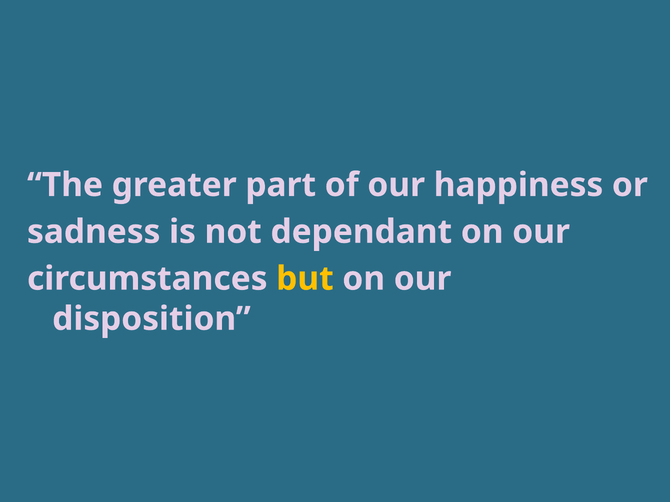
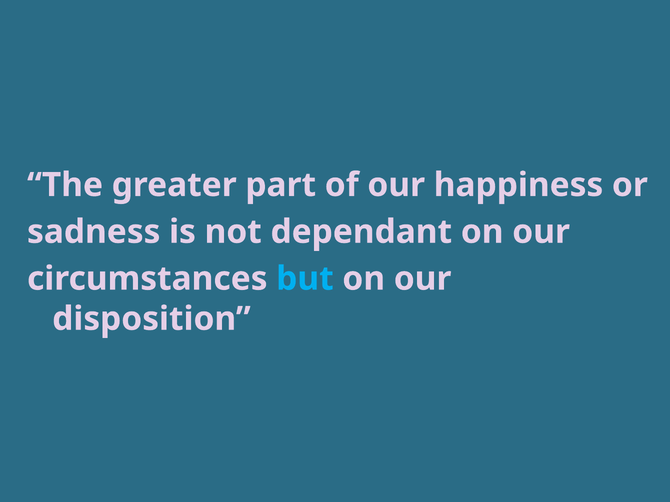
but colour: yellow -> light blue (305, 279)
